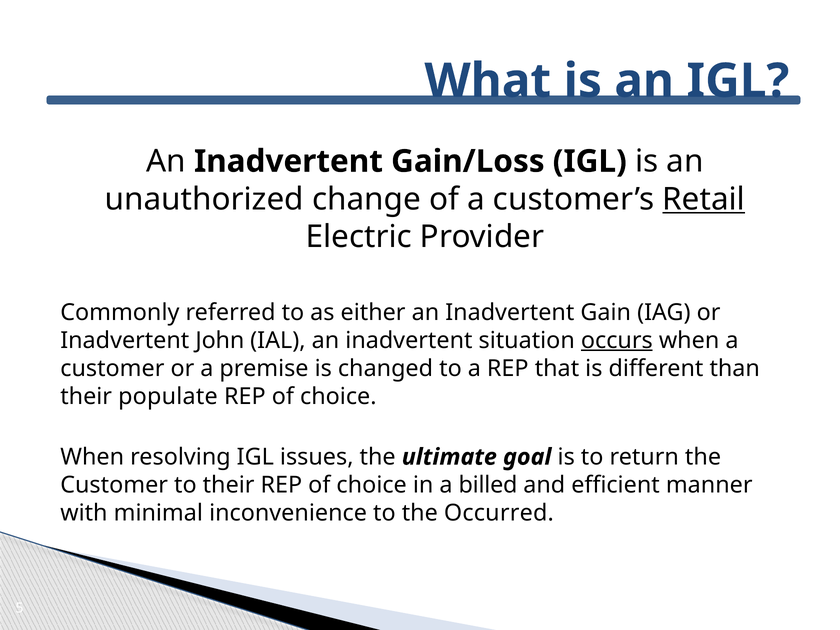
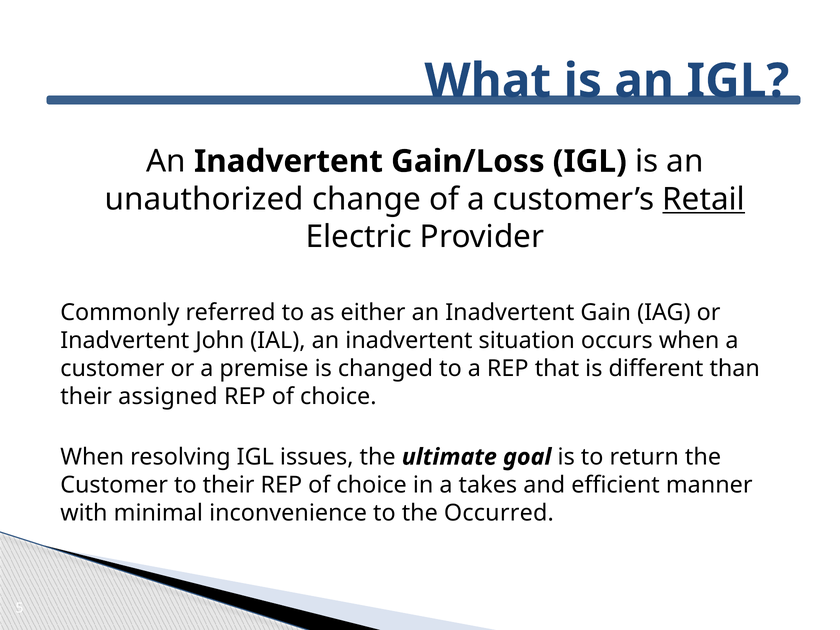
occurs underline: present -> none (617, 340)
populate: populate -> assigned (168, 396)
billed: billed -> takes (488, 485)
